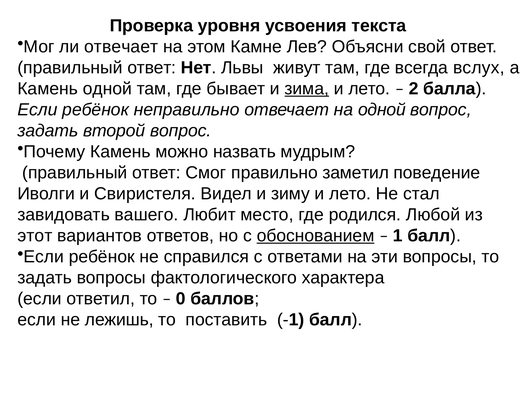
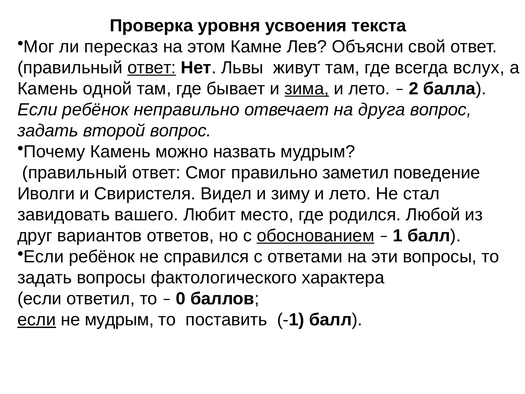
ли отвечает: отвечает -> пересказ (121, 47)
ответ underline: none -> present (152, 68)
на одной: одной -> друга (382, 110)
этот: этот -> друг (35, 236)
если underline: none -> present (37, 320)
не лежишь: лежишь -> мудрым (119, 320)
